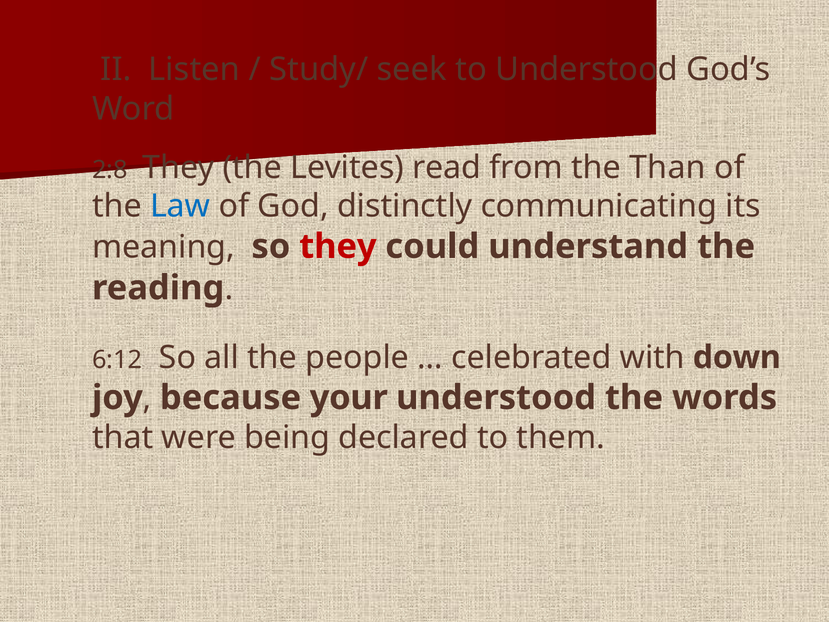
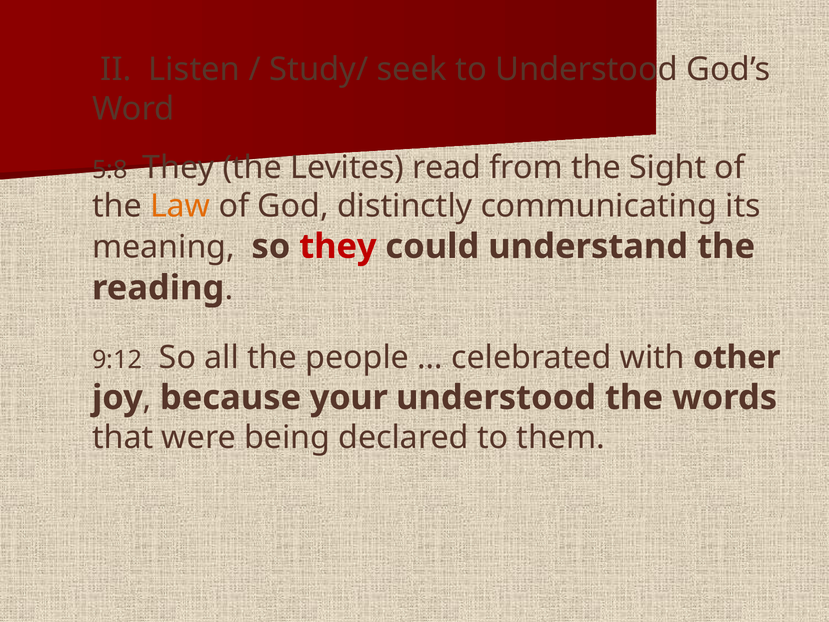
2:8: 2:8 -> 5:8 (110, 170)
Than: Than -> Sight (668, 167)
Law colour: blue -> orange (180, 206)
6:12: 6:12 -> 9:12 (117, 360)
down: down -> other (737, 357)
